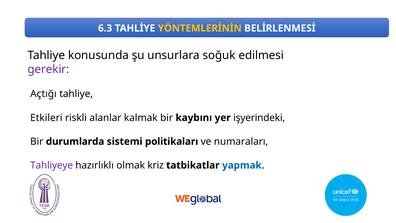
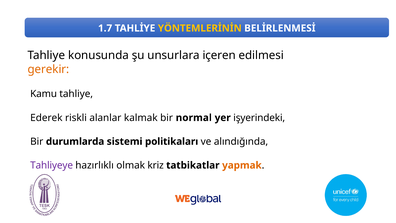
6.3: 6.3 -> 1.7 (105, 28)
soğuk: soğuk -> içeren (219, 55)
gerekir colour: purple -> orange (49, 69)
Açtığı: Açtığı -> Kamu (44, 94)
Etkileri: Etkileri -> Ederek (46, 118)
kaybını: kaybını -> normal (194, 118)
numaraları: numaraları -> alındığında (241, 141)
yapmak colour: blue -> orange (242, 165)
